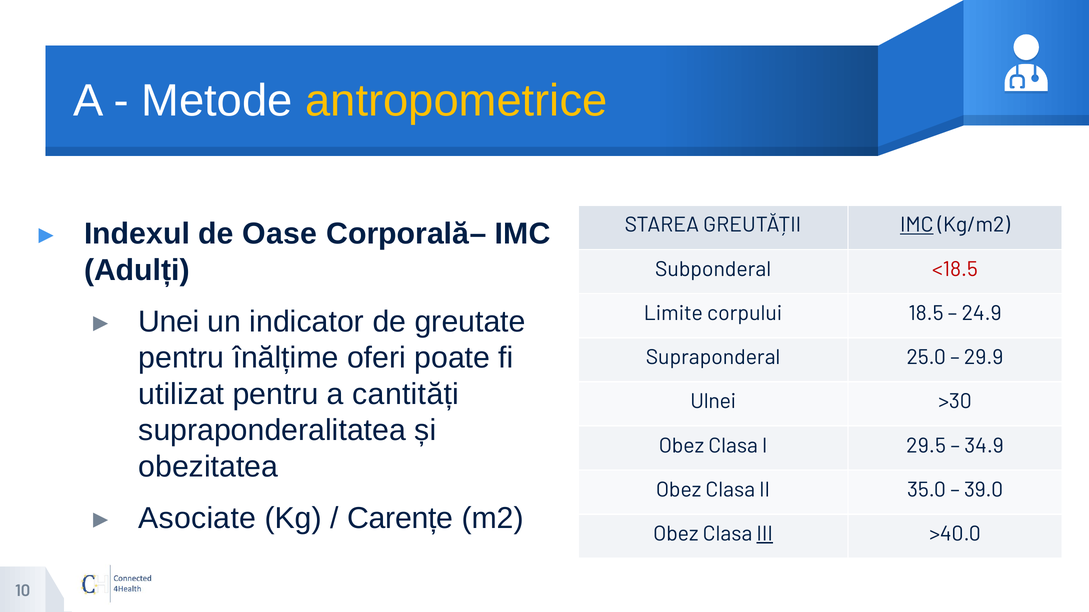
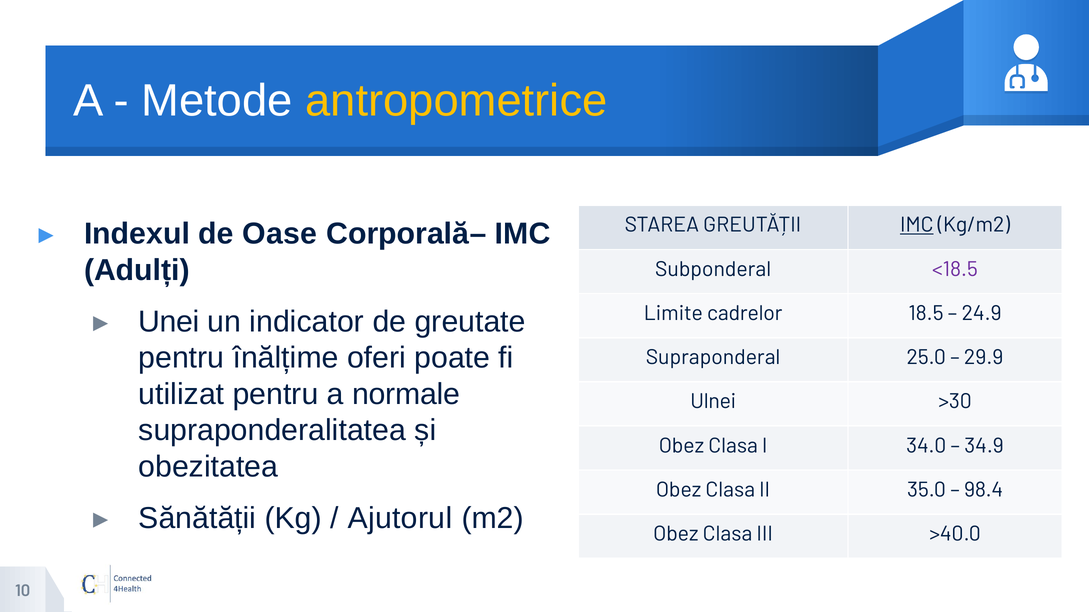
<18.5 colour: red -> purple (955, 269)
corpului: corpului -> cadrelor (745, 313)
cantități: cantități -> normale (406, 395)
29.5: 29.5 -> 34.0 (926, 446)
39.0: 39.0 -> 98.4 (984, 490)
Asociate: Asociate -> Sănătății (197, 519)
Carențe: Carențe -> Ajutorul (400, 519)
III underline: present -> none (765, 534)
